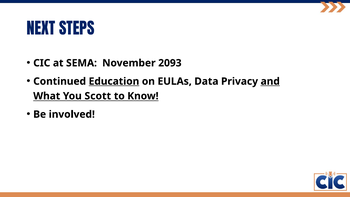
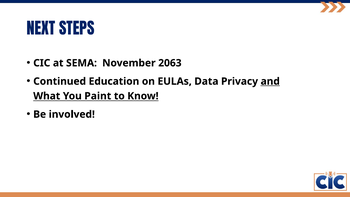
2093: 2093 -> 2063 (170, 63)
Education underline: present -> none (114, 81)
Scott: Scott -> Paint (98, 96)
